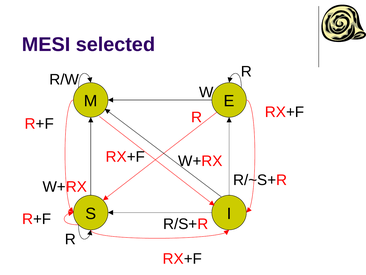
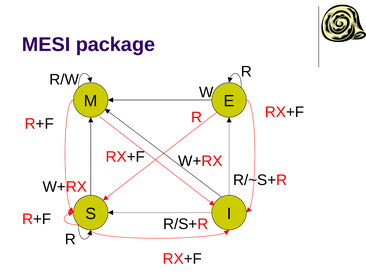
selected: selected -> package (115, 44)
